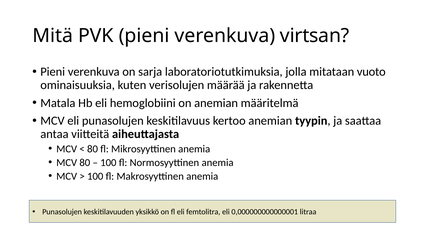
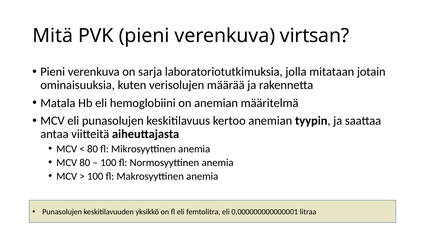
vuoto: vuoto -> jotain (371, 72)
